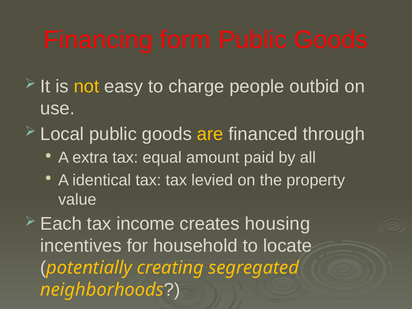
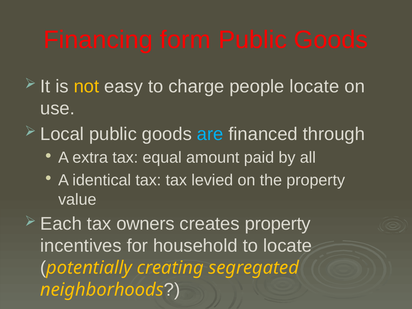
people outbid: outbid -> locate (314, 86)
are colour: yellow -> light blue (210, 134)
income: income -> owners (146, 224)
creates housing: housing -> property (278, 224)
